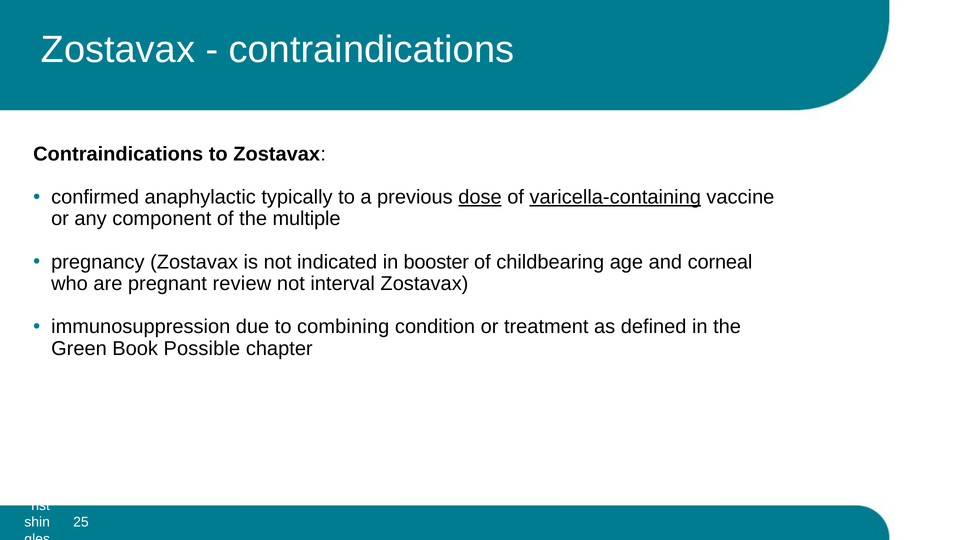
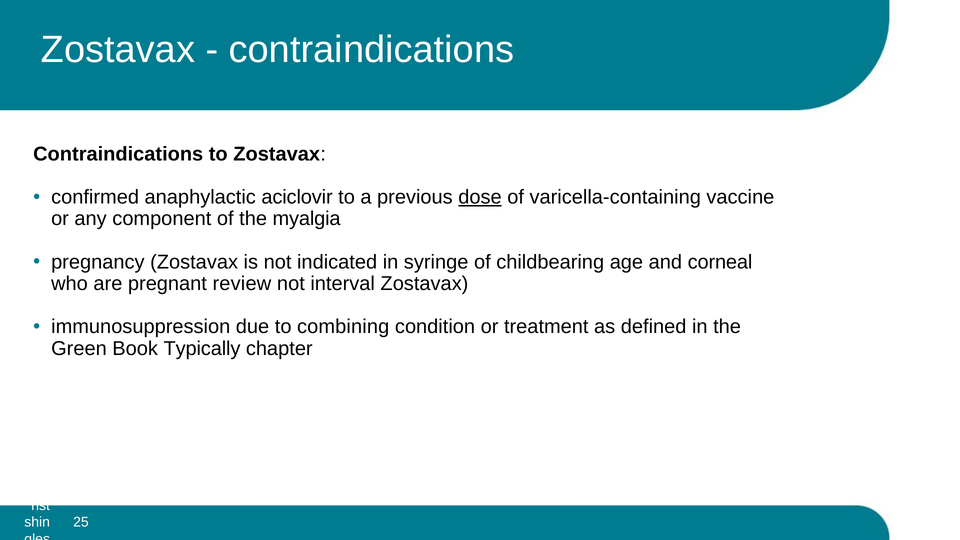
typically: typically -> aciclovir (297, 197)
varicella-containing underline: present -> none (615, 197)
multiple: multiple -> myalgia (307, 219)
booster: booster -> syringe (436, 262)
Possible: Possible -> Typically (202, 348)
